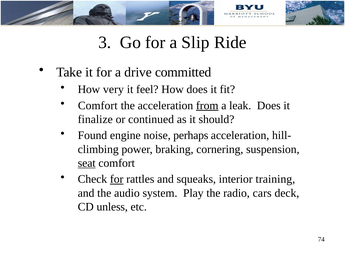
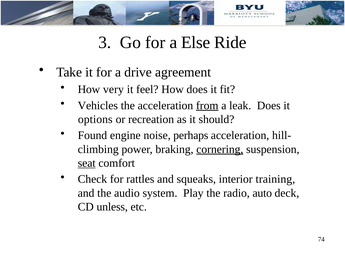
Slip: Slip -> Else (196, 42)
committed: committed -> agreement (183, 72)
Comfort: Comfort -> Vehicles (98, 105)
finalize: finalize -> options (95, 119)
continued: continued -> recreation (151, 119)
cornering underline: none -> present (220, 149)
for underline: present -> none (117, 179)
cars: cars -> auto (262, 193)
